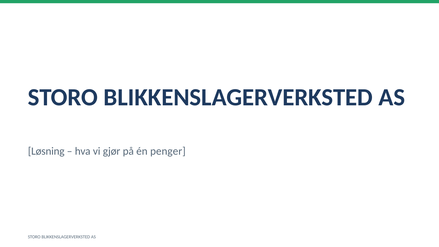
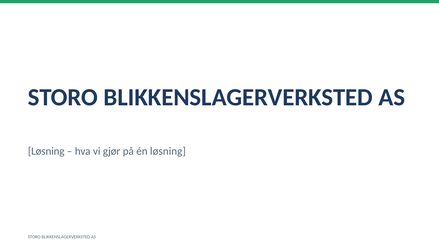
én penger: penger -> løsning (168, 151)
